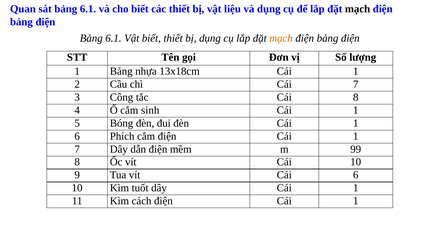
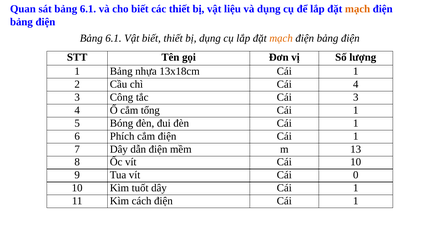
mạch colour: black -> orange (358, 9)
Cái 7: 7 -> 4 (356, 84)
Cái 8: 8 -> 3 (356, 97)
sinh: sinh -> tổng (150, 110)
99: 99 -> 13 (356, 149)
Cái 6: 6 -> 0 (356, 175)
